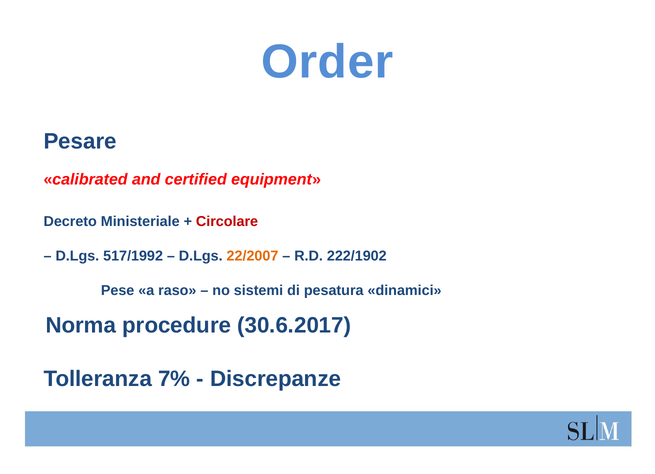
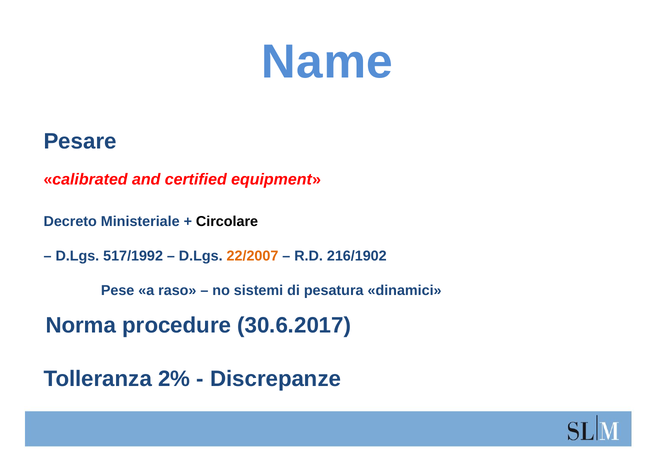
Order: Order -> Name (327, 62)
Circolare colour: red -> black (227, 222)
222/1902: 222/1902 -> 216/1902 (357, 256)
7%: 7% -> 2% (174, 379)
